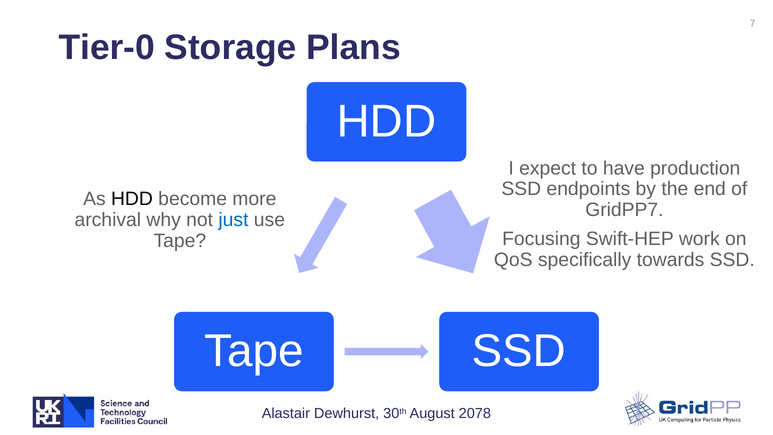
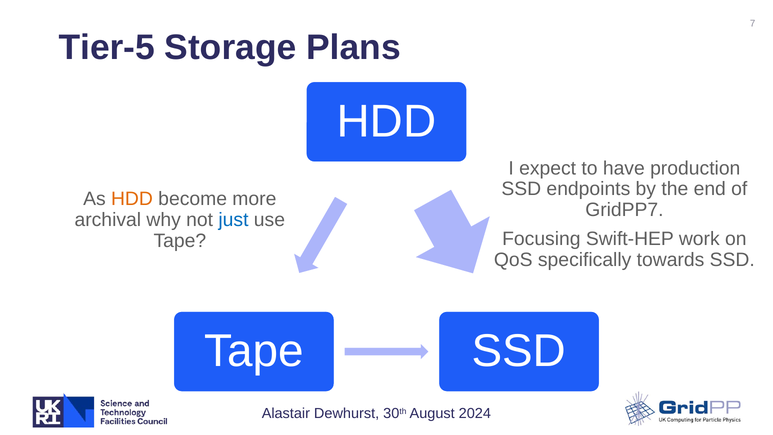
Tier-0: Tier-0 -> Tier-5 (107, 48)
HDD colour: black -> orange (132, 199)
2078: 2078 -> 2024 (475, 413)
